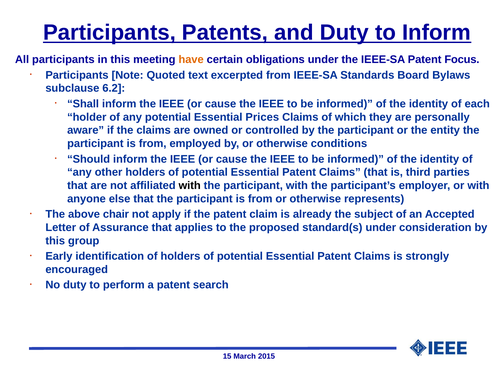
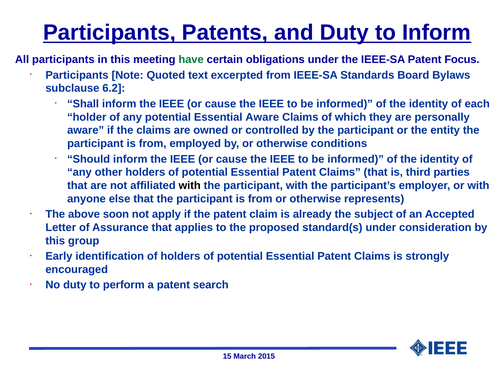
have colour: orange -> green (191, 60)
Essential Prices: Prices -> Aware (262, 117)
chair: chair -> soon (116, 215)
